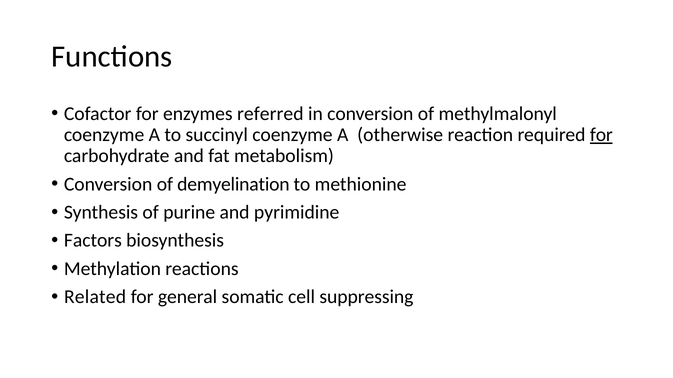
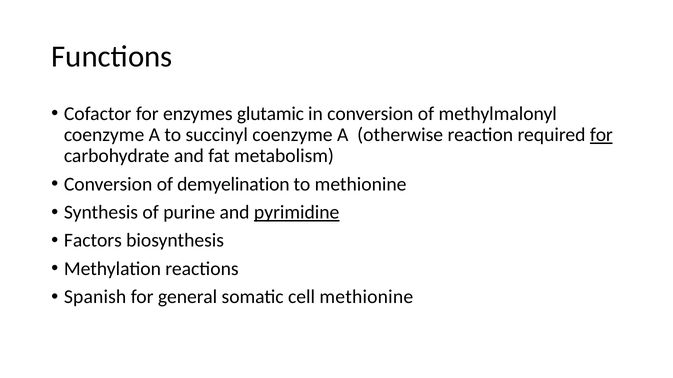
referred: referred -> glutamic (270, 114)
pyrimidine underline: none -> present (297, 213)
Related: Related -> Spanish (95, 297)
cell suppressing: suppressing -> methionine (366, 297)
